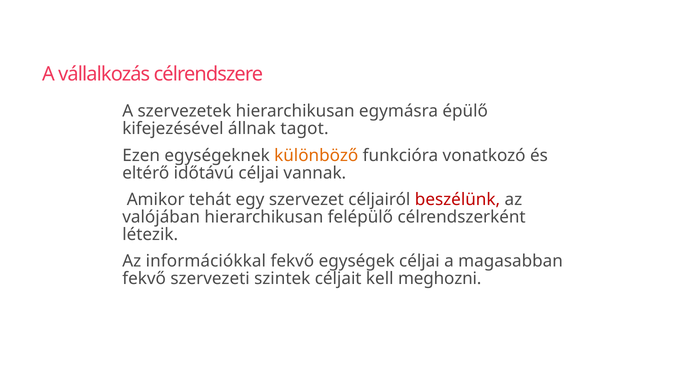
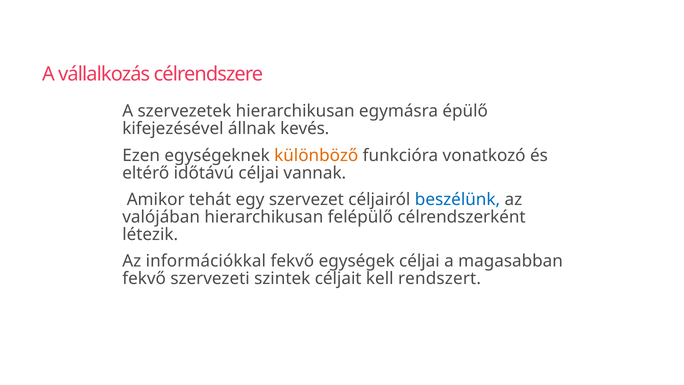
tagot: tagot -> kevés (305, 129)
beszélünk colour: red -> blue (457, 199)
meghozni: meghozni -> rendszert (440, 279)
